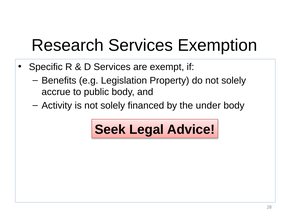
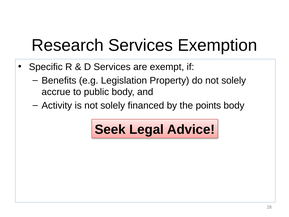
under: under -> points (208, 105)
